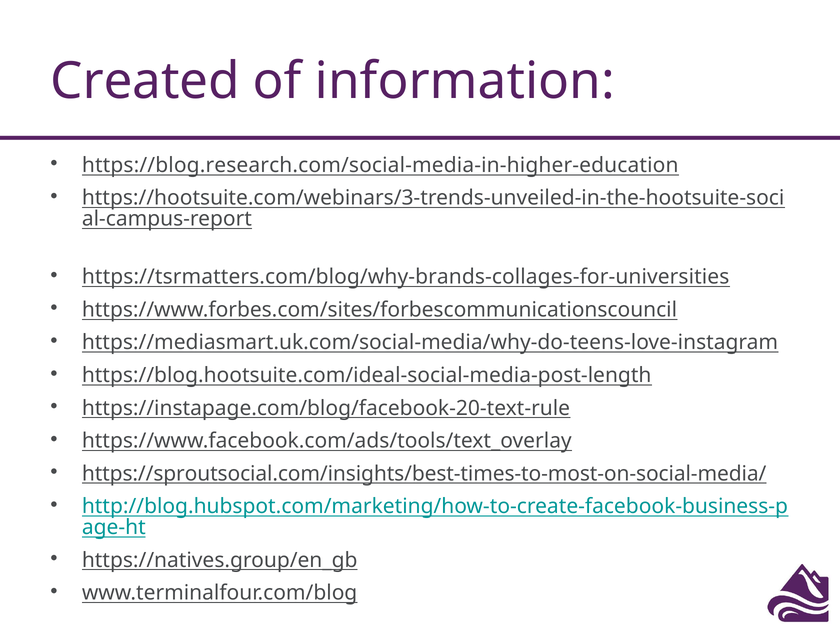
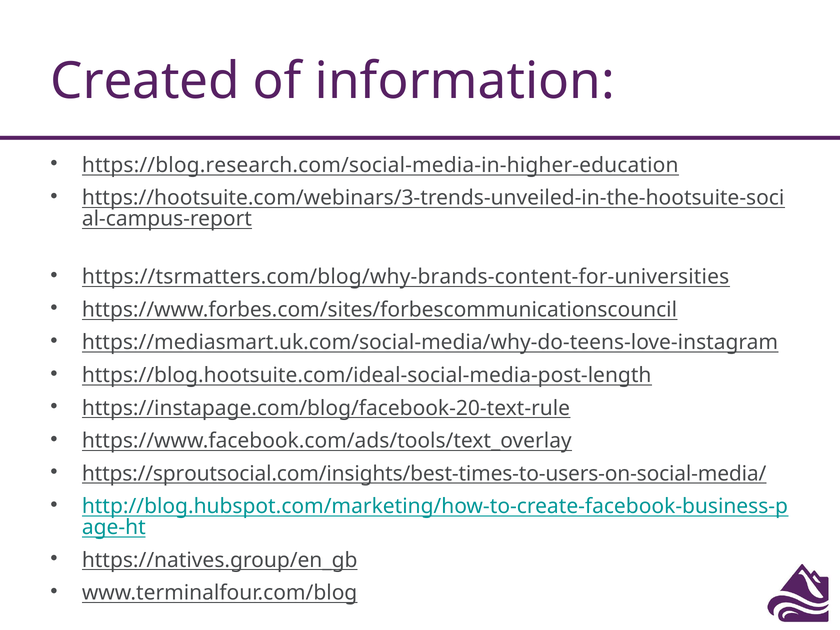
https://tsrmatters.com/blog/why-brands-collages-for-universities: https://tsrmatters.com/blog/why-brands-collages-for-universities -> https://tsrmatters.com/blog/why-brands-content-for-universities (406, 277)
https://sproutsocial.com/insights/best-times-to-most-on-social-media/: https://sproutsocial.com/insights/best-times-to-most-on-social-media/ -> https://sproutsocial.com/insights/best-times-to-users-on-social-media/ (424, 474)
